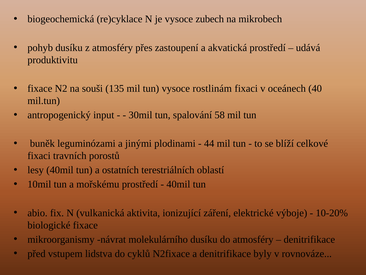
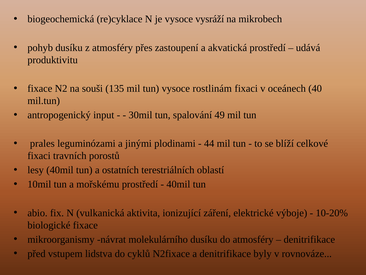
zubech: zubech -> vysráží (210, 19)
58: 58 -> 49 (220, 115)
buněk: buněk -> prales (42, 143)
